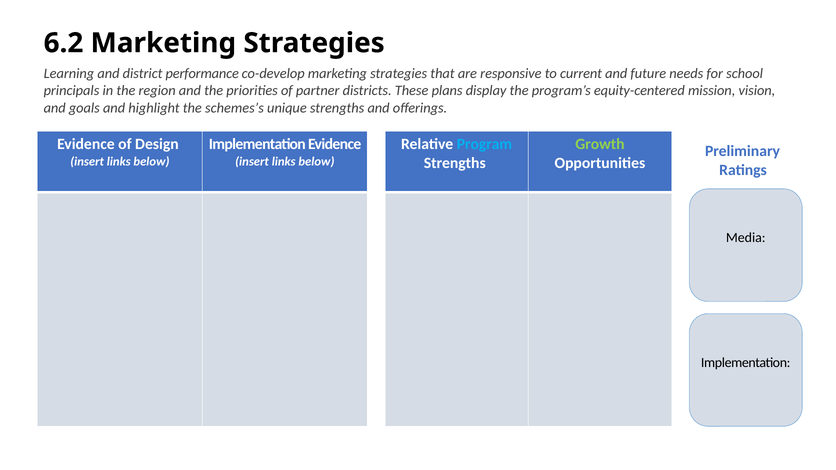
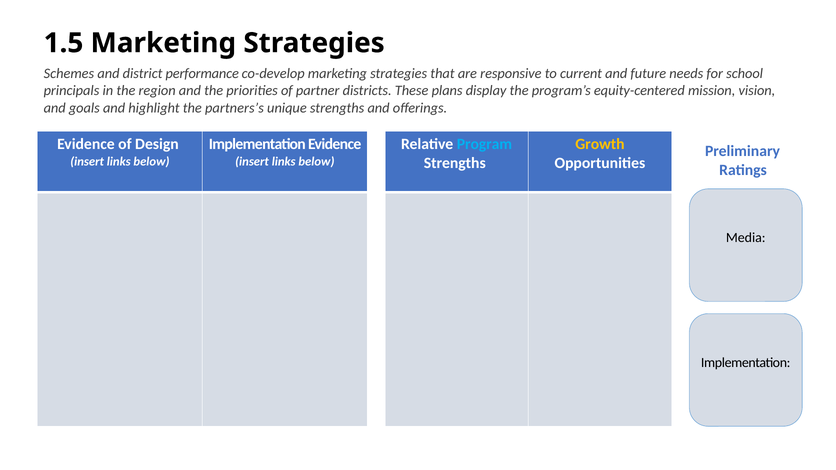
6.2: 6.2 -> 1.5 (63, 43)
Learning: Learning -> Schemes (69, 73)
schemes’s: schemes’s -> partners’s (234, 108)
Growth colour: light green -> yellow (600, 144)
